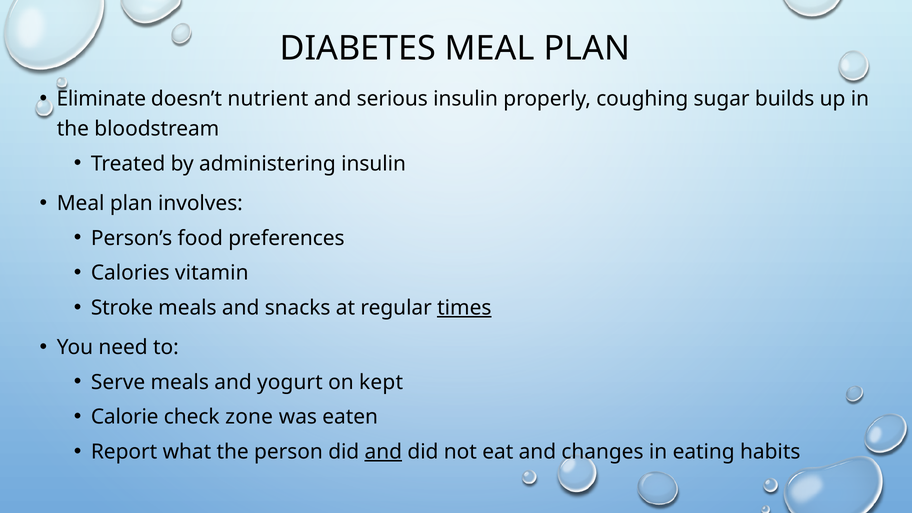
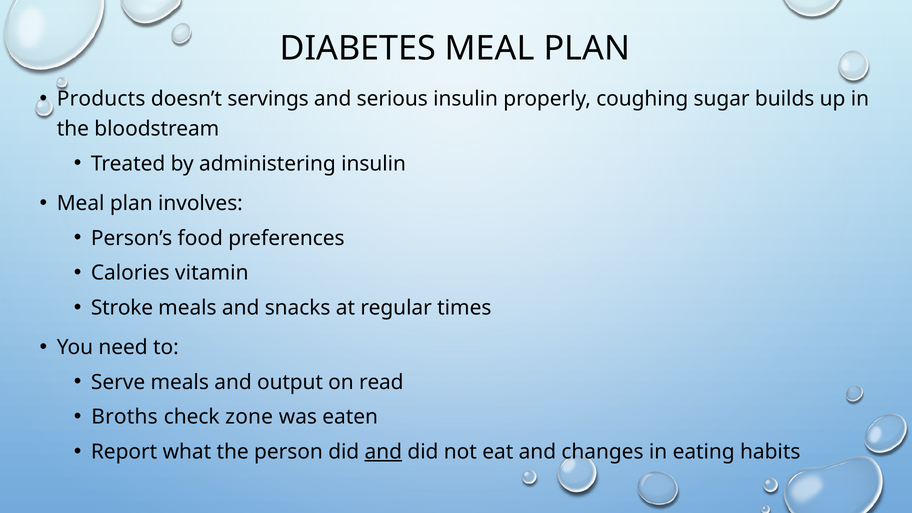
Eliminate: Eliminate -> Products (101, 99)
nutrient: nutrient -> servings (268, 99)
times underline: present -> none (464, 308)
yogurt: yogurt -> output (290, 382)
kept: kept -> read (381, 382)
Calorie: Calorie -> Broths (125, 417)
